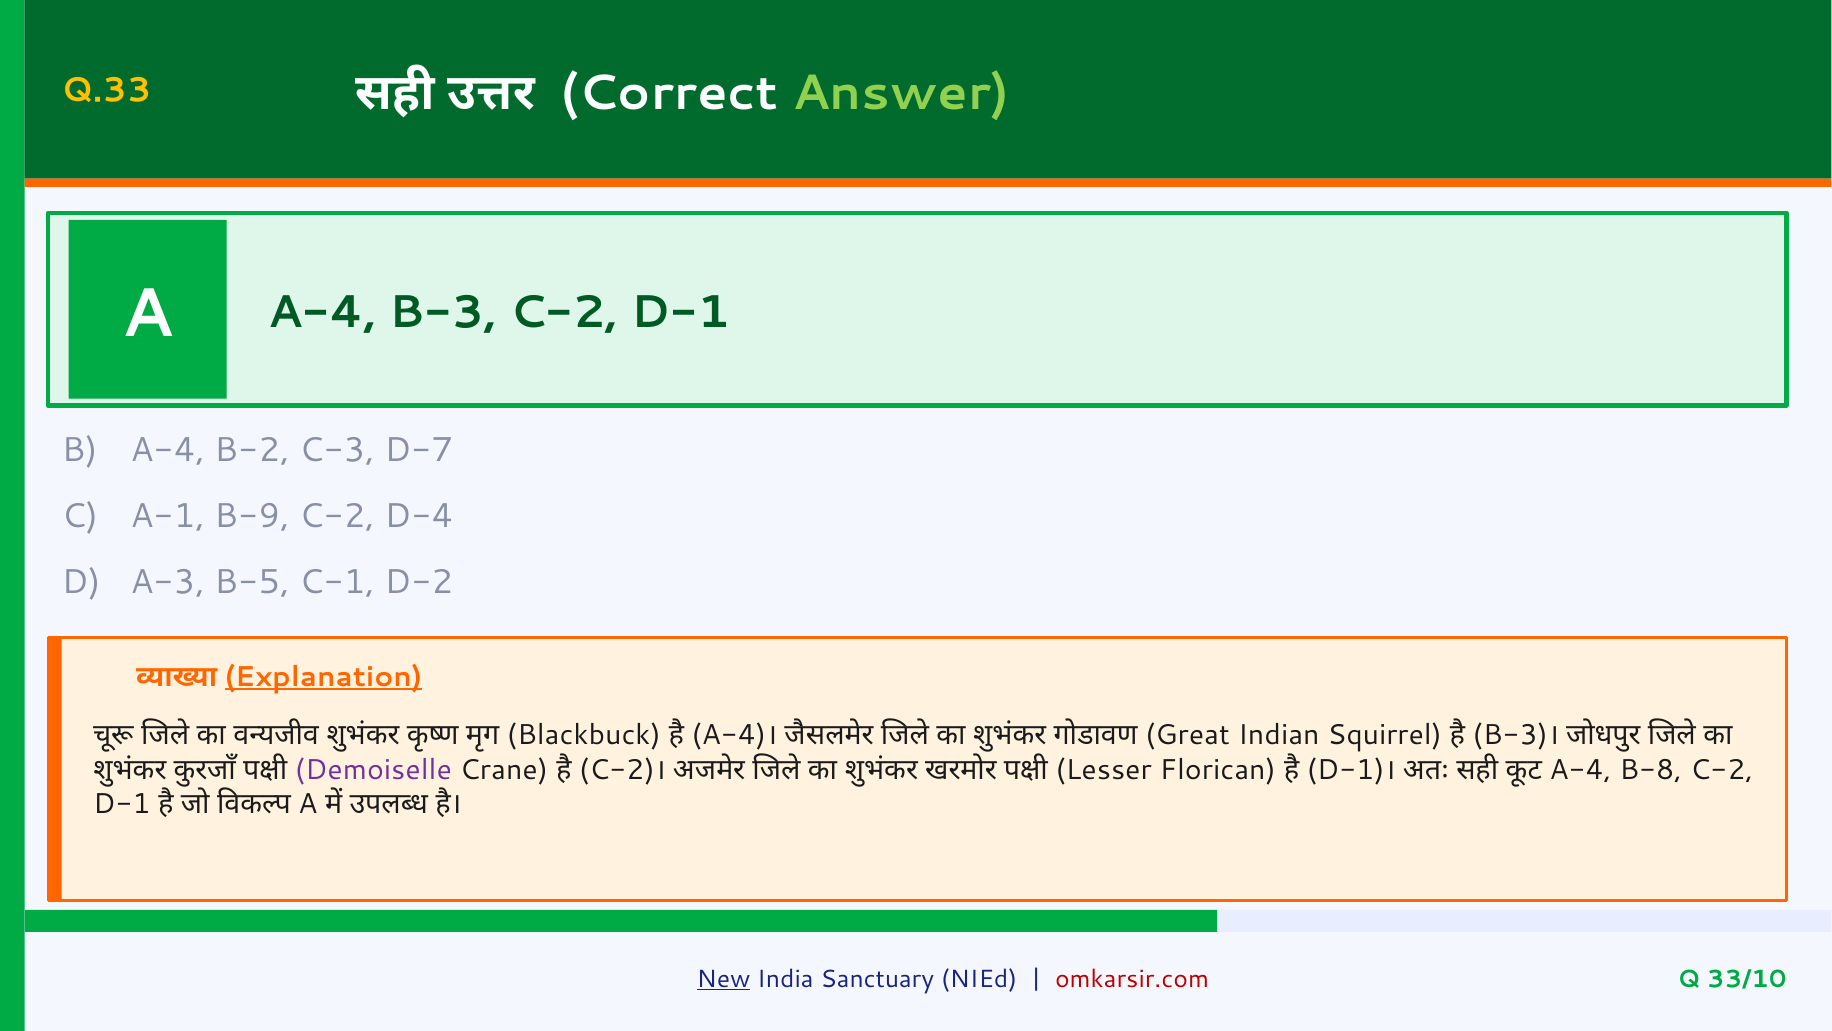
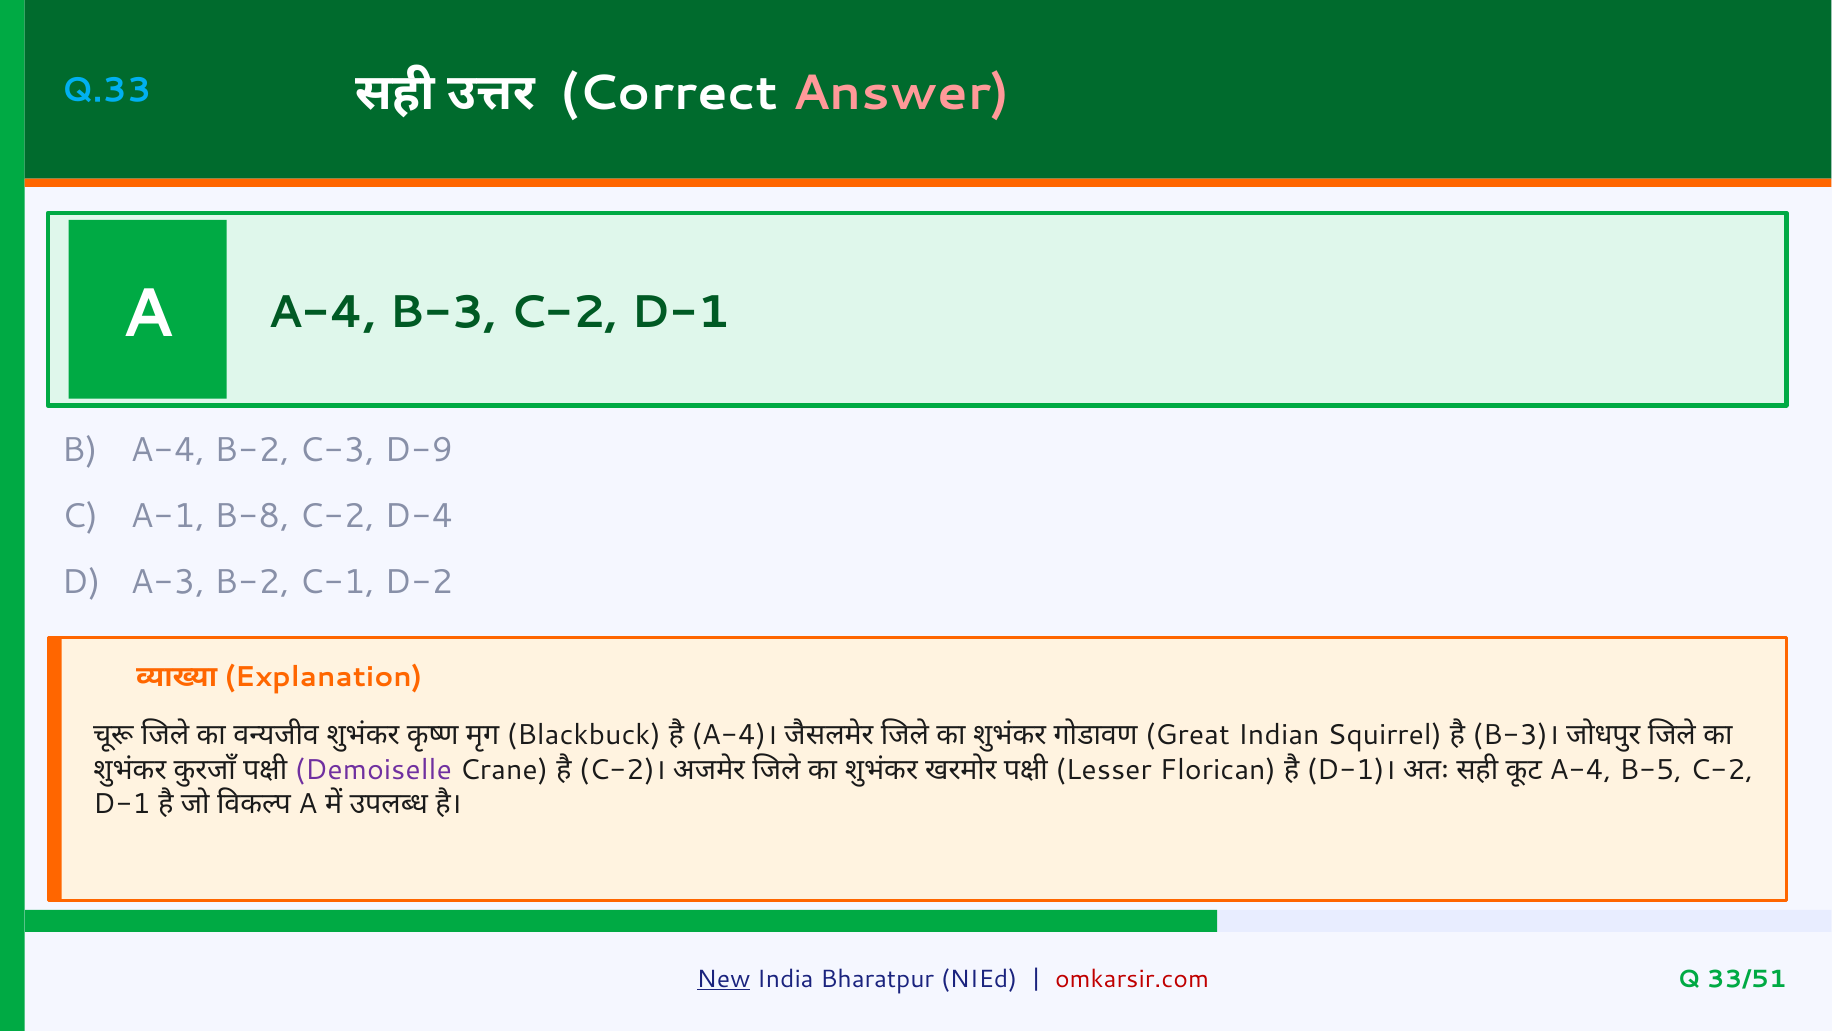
Q.33 colour: yellow -> light blue (106, 90)
Answer colour: light green -> pink (901, 93)
D-7: D-7 -> D-9 (419, 450)
B-9: B-9 -> B-8 (252, 516)
A-3 B-5: B-5 -> B-2 (252, 582)
Explanation underline: present -> none (323, 677)
B-8: B-8 -> B-5 (1651, 769)
Sanctuary: Sanctuary -> Bharatpur (877, 979)
33/10: 33/10 -> 33/51 (1747, 979)
